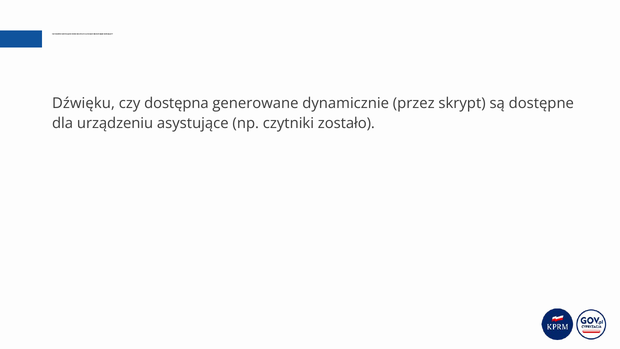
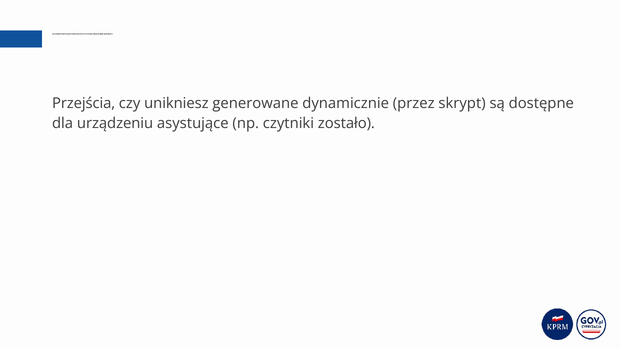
Dźwięku: Dźwięku -> Przejścia (84, 103)
dostępna: dostępna -> unikniesz (176, 103)
